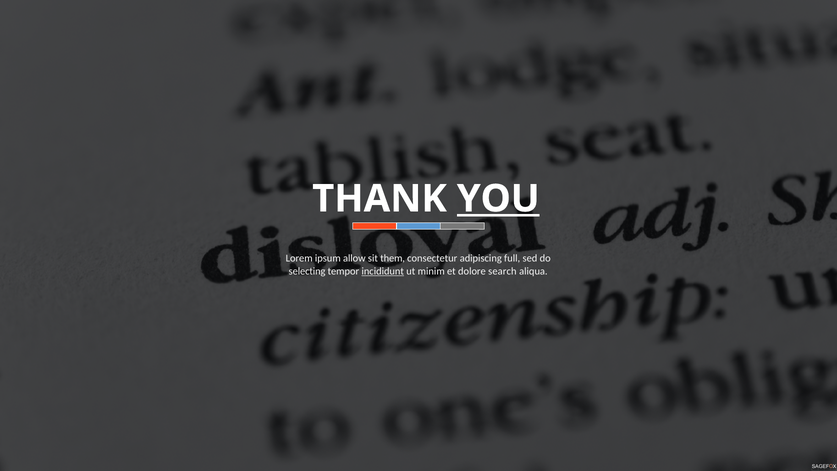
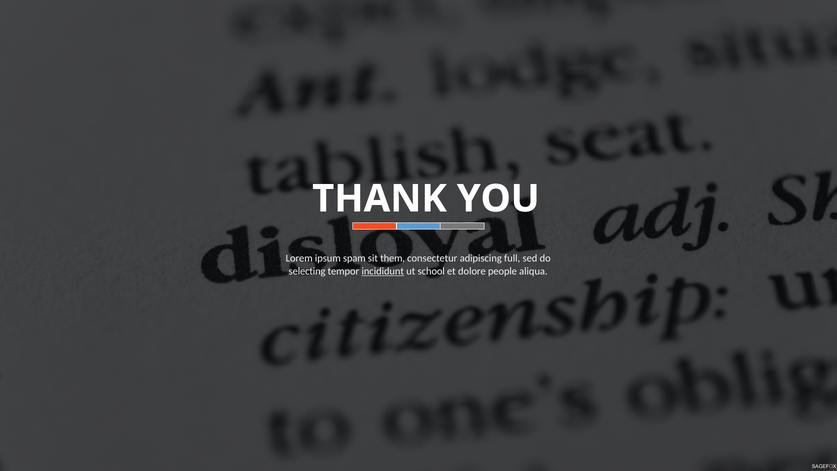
YOU underline: present -> none (498, 199)
allow: allow -> spam (354, 258)
minim: minim -> school (431, 271)
search: search -> people (502, 271)
